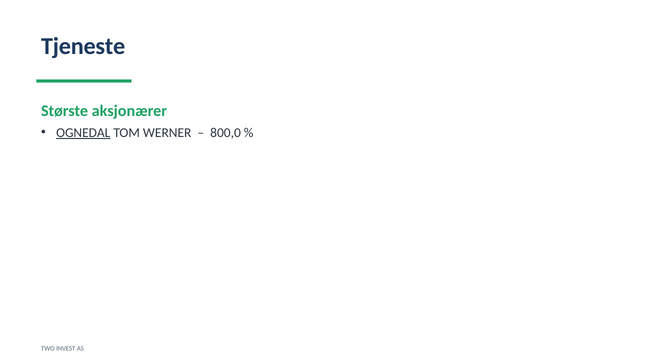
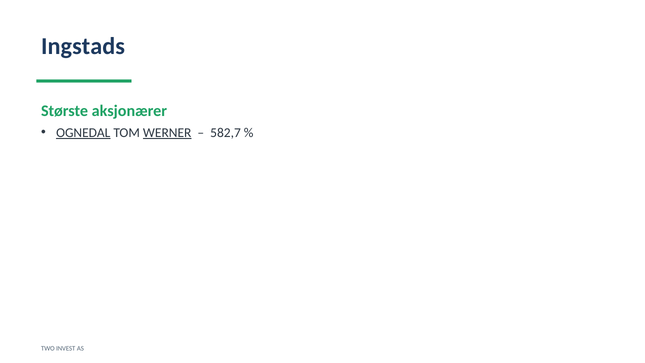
Tjeneste: Tjeneste -> Ingstads (83, 46)
WERNER underline: none -> present (167, 133)
800,0: 800,0 -> 582,7 (226, 133)
